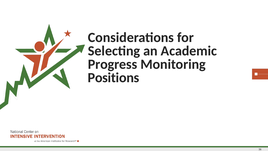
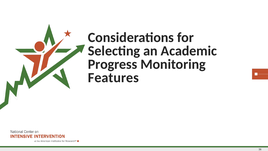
Positions: Positions -> Features (113, 78)
